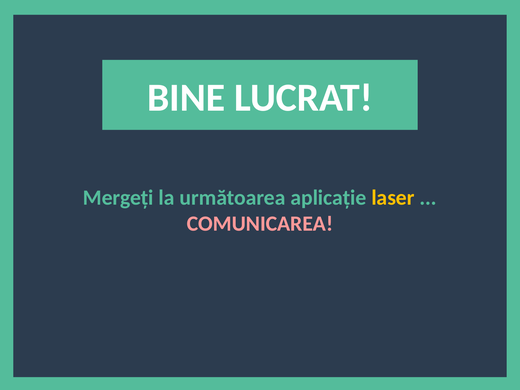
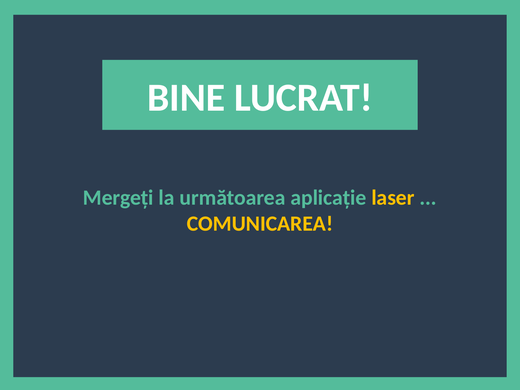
COMUNICAREA colour: pink -> yellow (260, 224)
